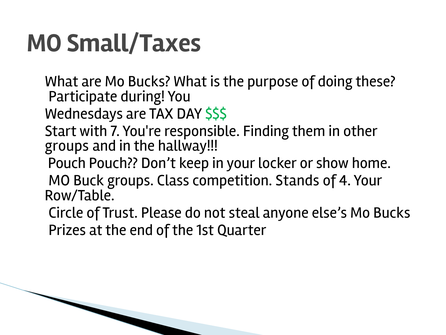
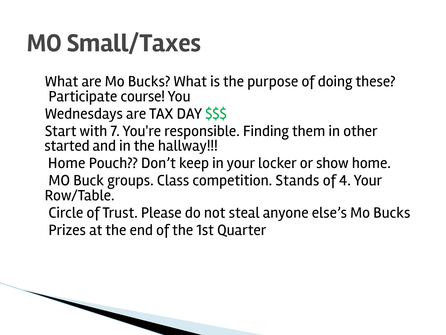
during: during -> course (143, 96)
groups: groups -> started (67, 146)
Pouch: Pouch -> Home (67, 163)
